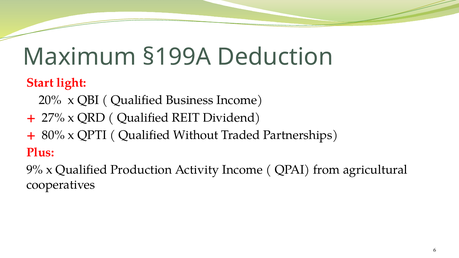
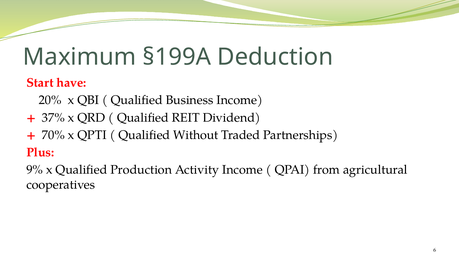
light: light -> have (71, 83)
27%: 27% -> 37% (53, 118)
80%: 80% -> 70% (53, 135)
